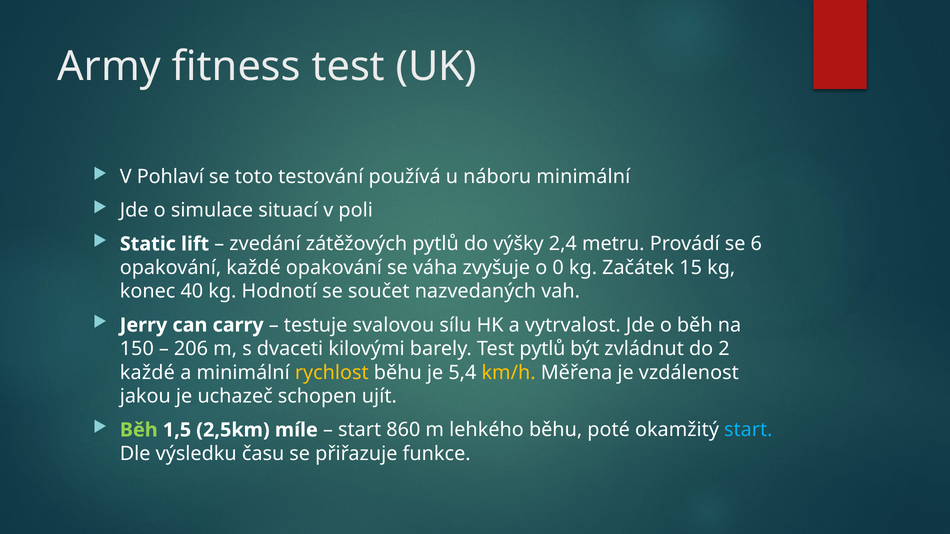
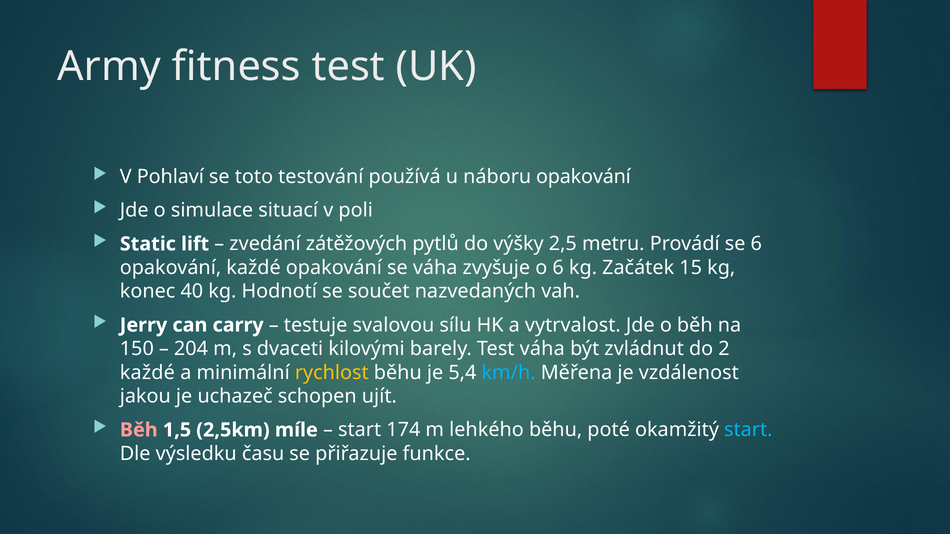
náboru minimální: minimální -> opakování (583, 177)
2,4: 2,4 -> 2,5 (563, 244)
o 0: 0 -> 6 (558, 268)
206: 206 -> 204 (191, 349)
Test pytlů: pytlů -> váha (542, 349)
km/h colour: yellow -> light blue (509, 373)
Běh colour: light green -> pink (139, 430)
860: 860 -> 174 (403, 430)
